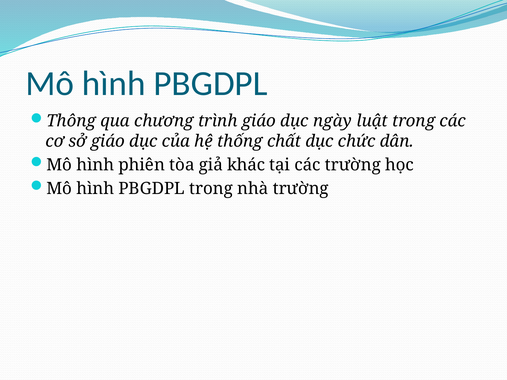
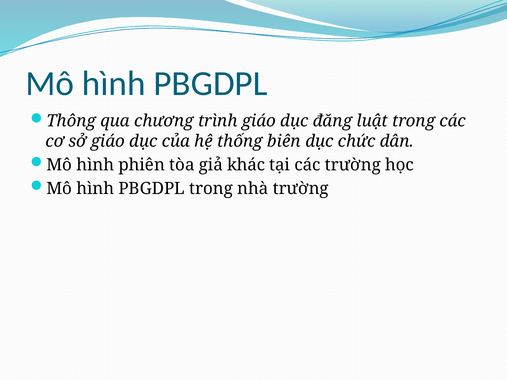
ngày: ngày -> đăng (332, 121)
chất: chất -> biên (284, 141)
